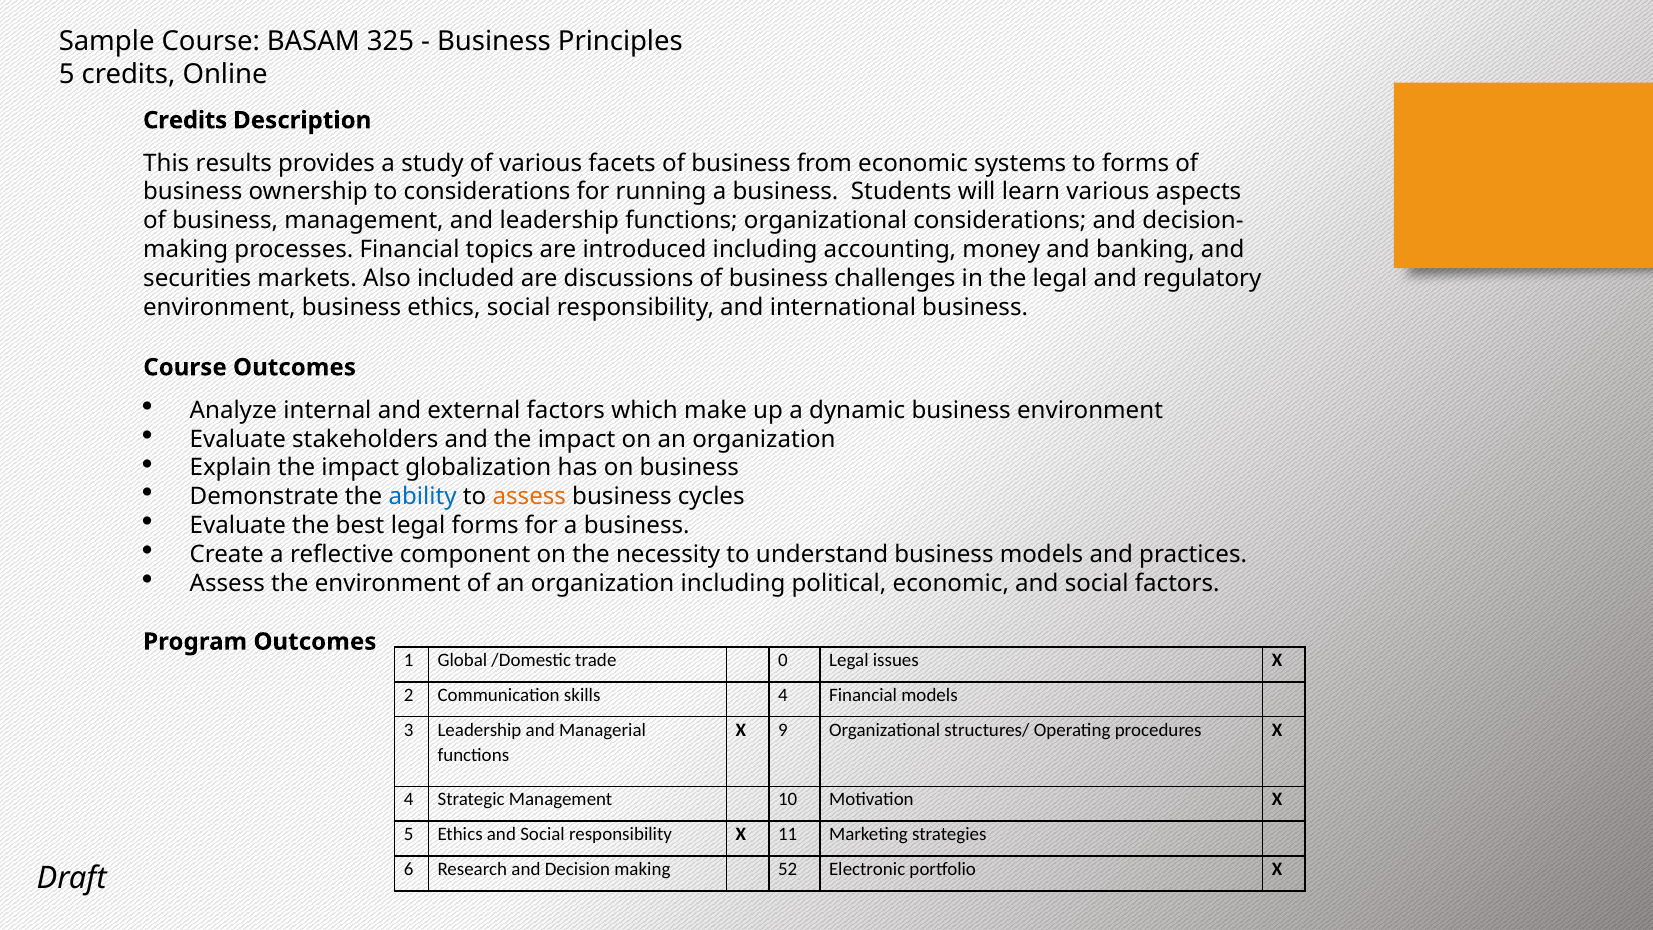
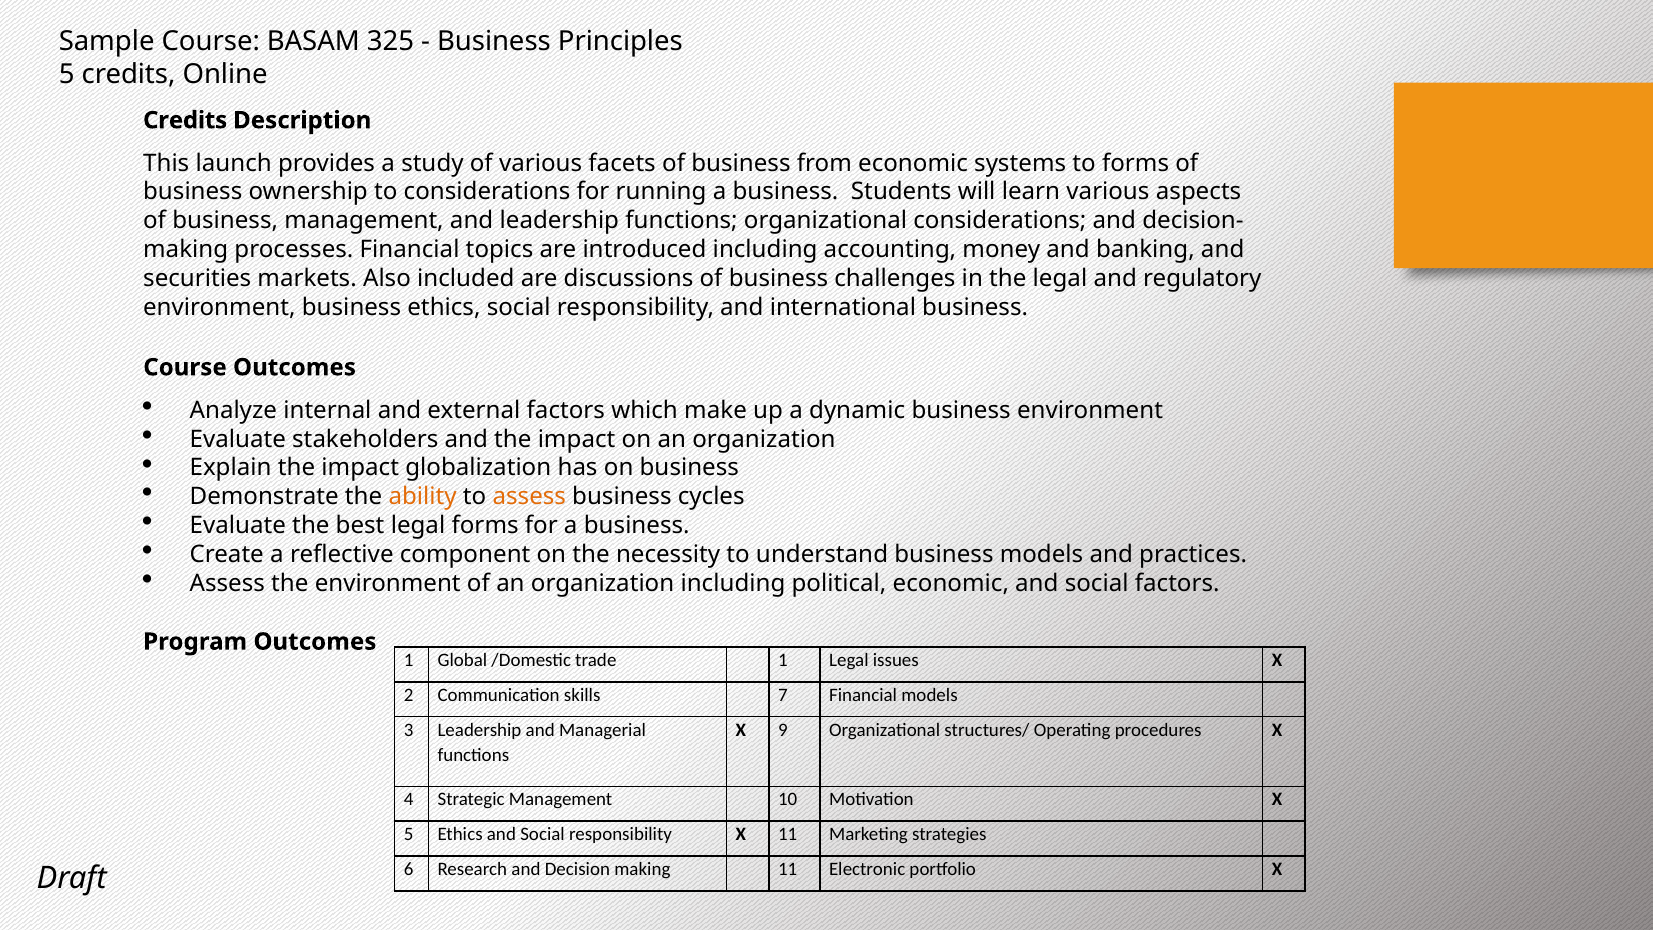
results: results -> launch (234, 163)
ability colour: blue -> orange (423, 497)
trade 0: 0 -> 1 (783, 660)
skills 4: 4 -> 7 (783, 695)
making 52: 52 -> 11 (788, 869)
